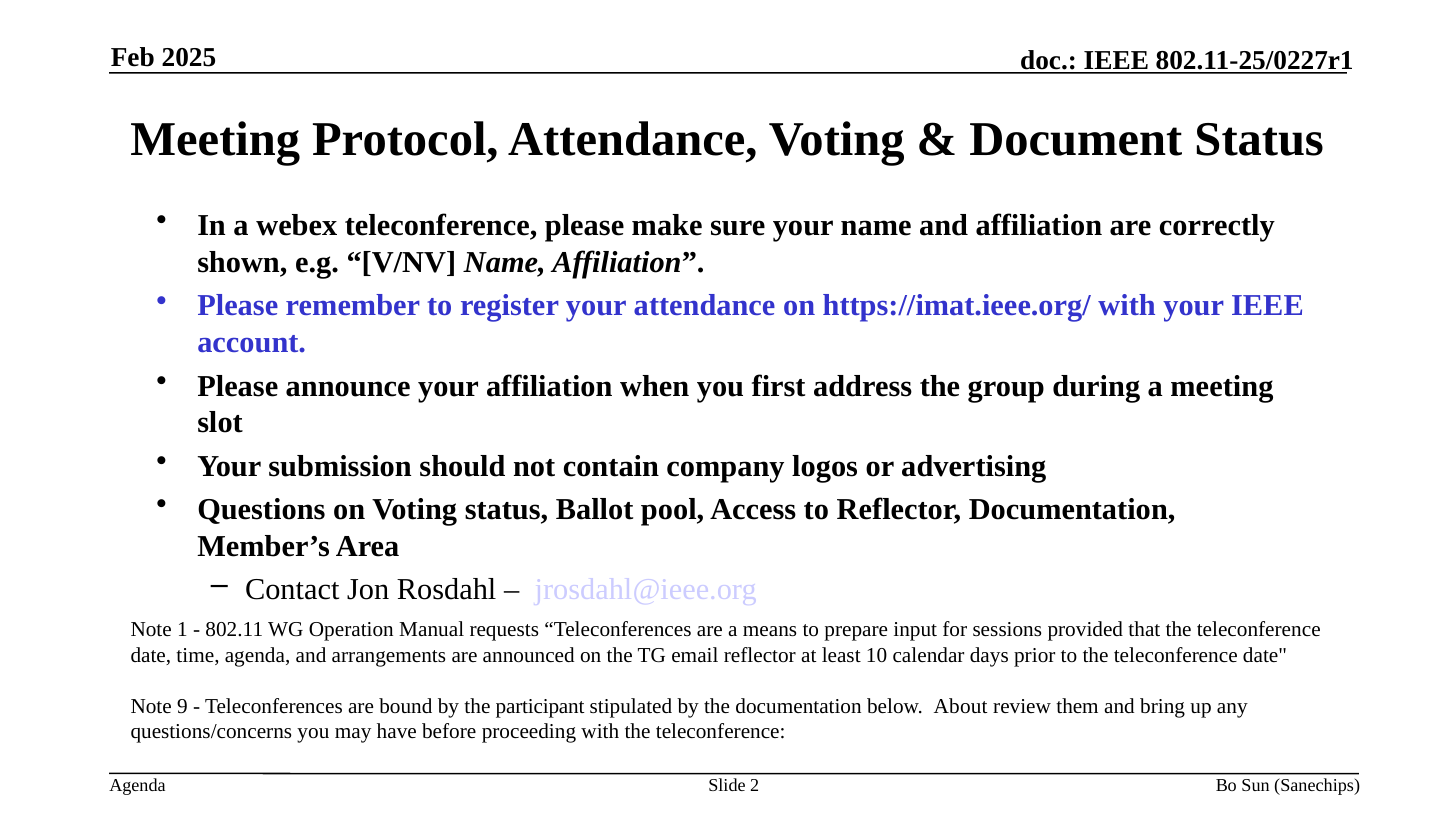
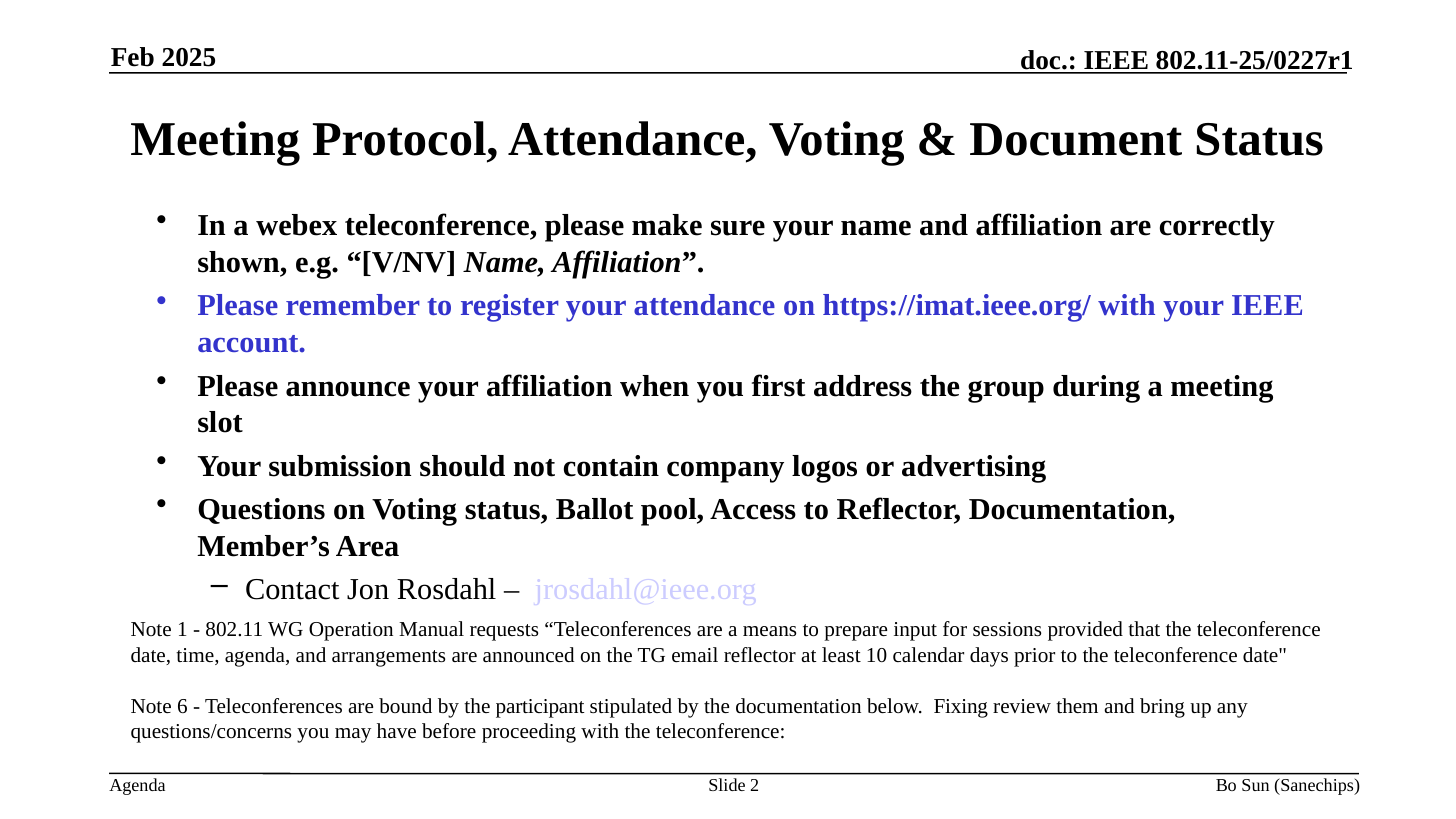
9: 9 -> 6 (182, 706)
About: About -> Fixing (961, 706)
